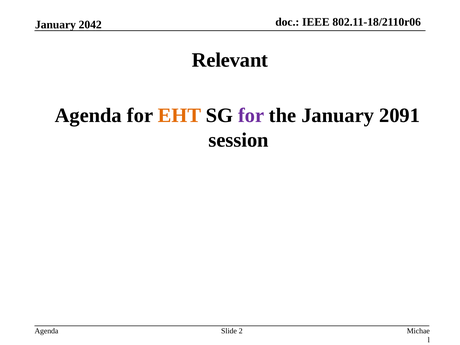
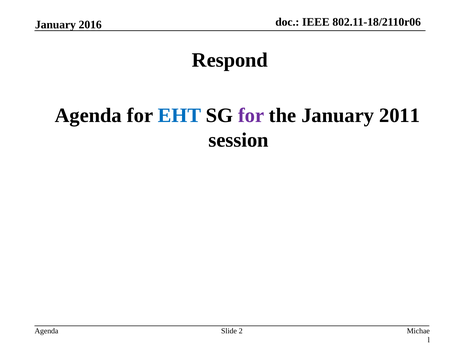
2042: 2042 -> 2016 (90, 25)
Relevant: Relevant -> Respond (230, 60)
EHT colour: orange -> blue (179, 116)
2091: 2091 -> 2011 (400, 116)
